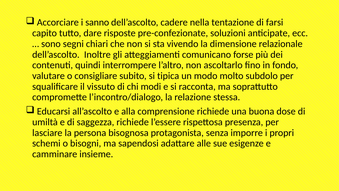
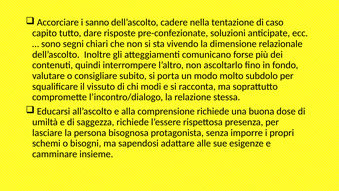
farsi: farsi -> caso (275, 22)
tipica: tipica -> porta (168, 76)
